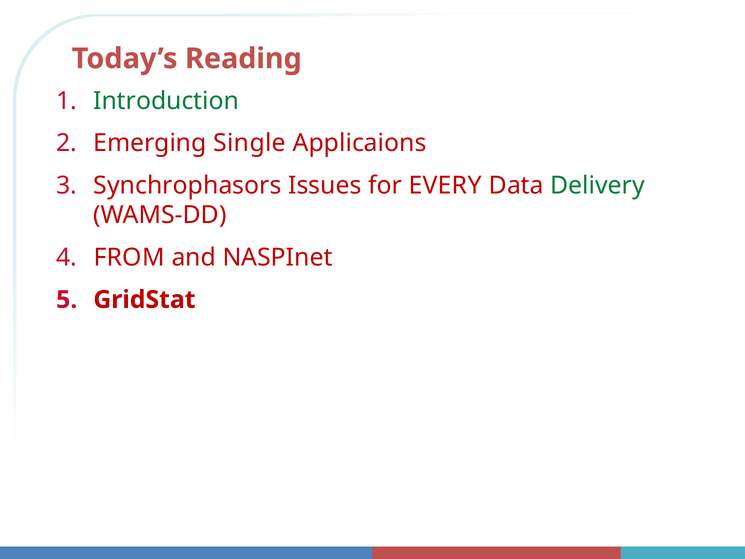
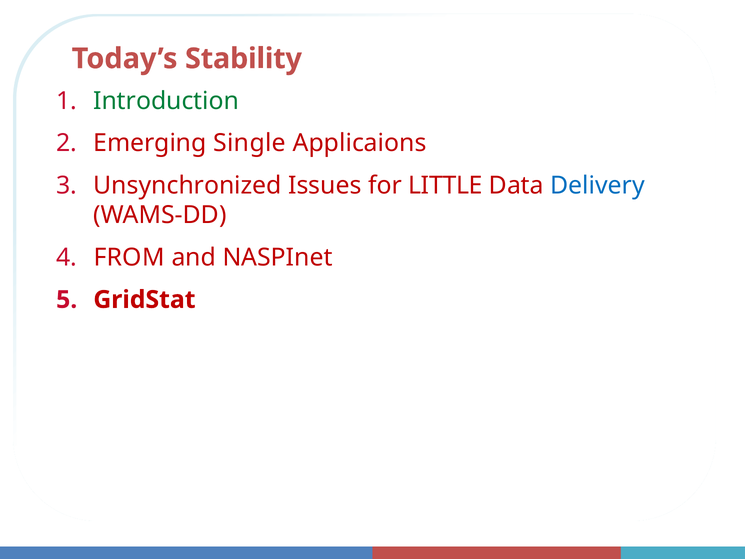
Reading: Reading -> Stability (243, 59)
Synchrophasors: Synchrophasors -> Unsynchronized (188, 185)
EVERY: EVERY -> LITTLE (445, 185)
Delivery colour: green -> blue (598, 185)
